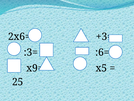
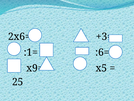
:3=: :3= -> :1= (31, 52)
